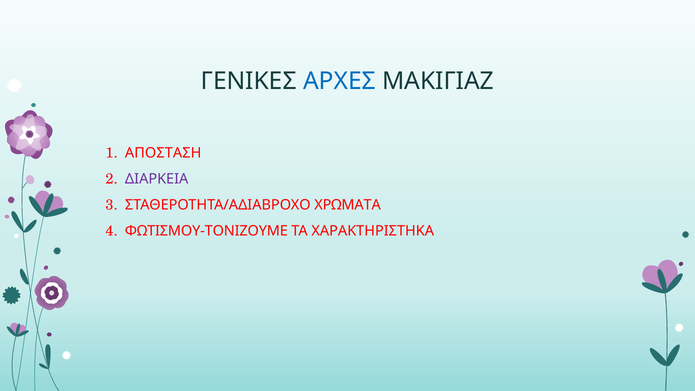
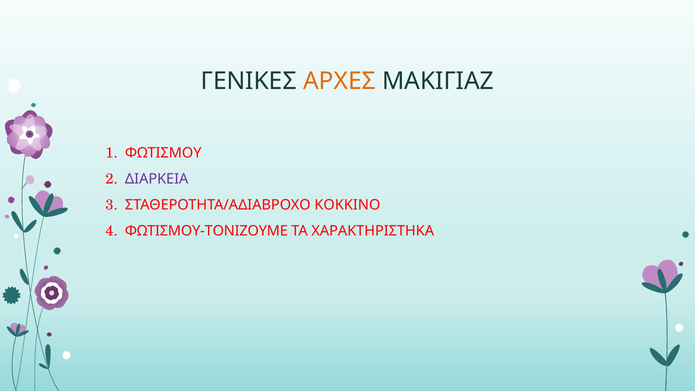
ΑΡΧΕΣ colour: blue -> orange (339, 81)
ΑΠΟΣΤΑΣΗ: ΑΠΟΣΤΑΣΗ -> ΦΩΤΙΣΜΟΥ (163, 153)
ΧΡΩΜΑΤΑ: ΧΡΩΜΑΤΑ -> ΚΟΚΚΙΝΟ (347, 205)
